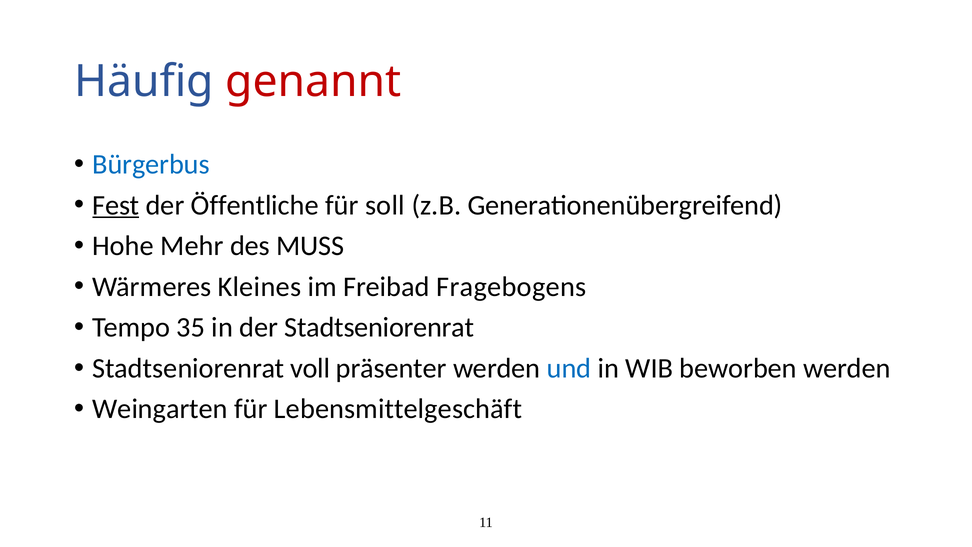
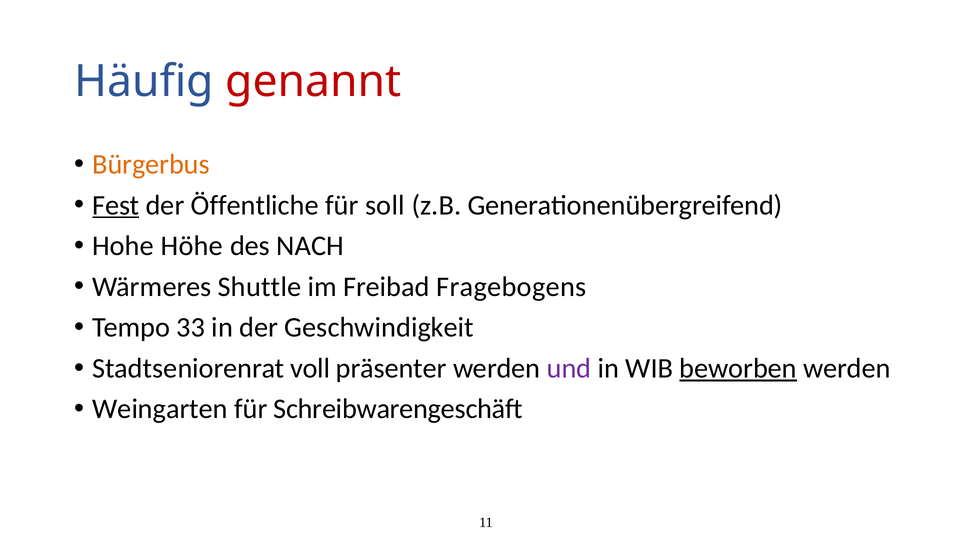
Bürgerbus colour: blue -> orange (151, 164)
Mehr: Mehr -> Höhe (192, 246)
MUSS: MUSS -> NACH (310, 246)
Kleines: Kleines -> Shuttle (260, 287)
35: 35 -> 33 (191, 327)
der Stadtseniorenrat: Stadtseniorenrat -> Geschwindigkeit (379, 327)
und colour: blue -> purple (569, 368)
beworben underline: none -> present (738, 368)
Lebensmittelgeschäft: Lebensmittelgeschäft -> Schreibwarengeschäft (398, 409)
